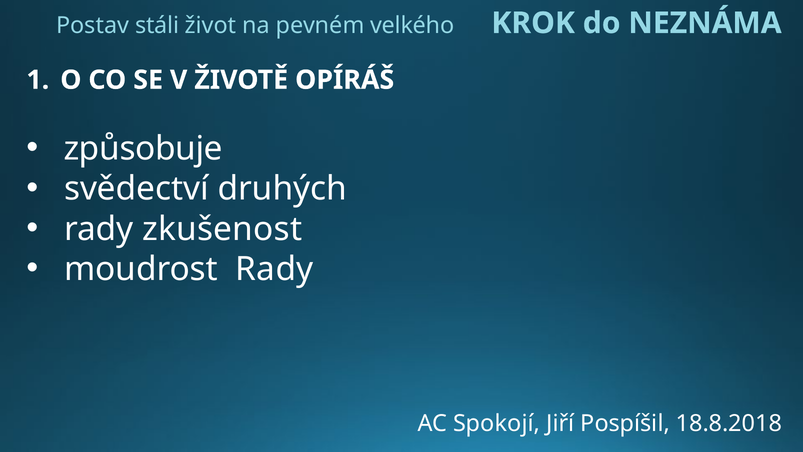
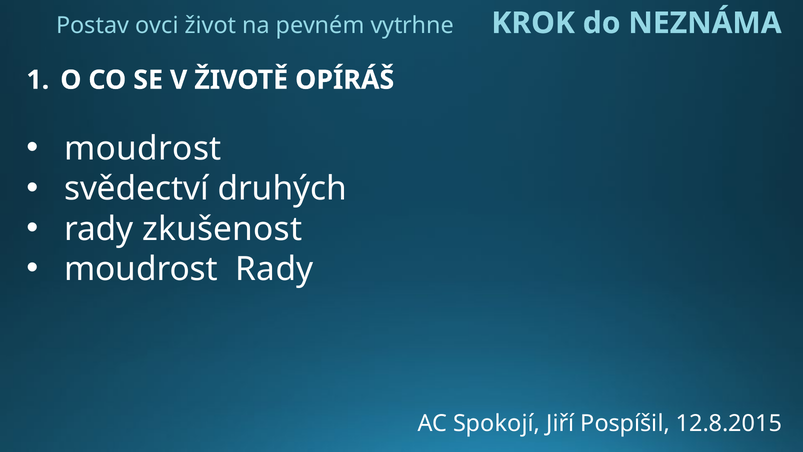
stáli: stáli -> ovci (157, 25)
velkého: velkého -> vytrhne (412, 25)
způsobuje: způsobuje -> moudrost (143, 149)
18.8.2018: 18.8.2018 -> 12.8.2015 (729, 423)
